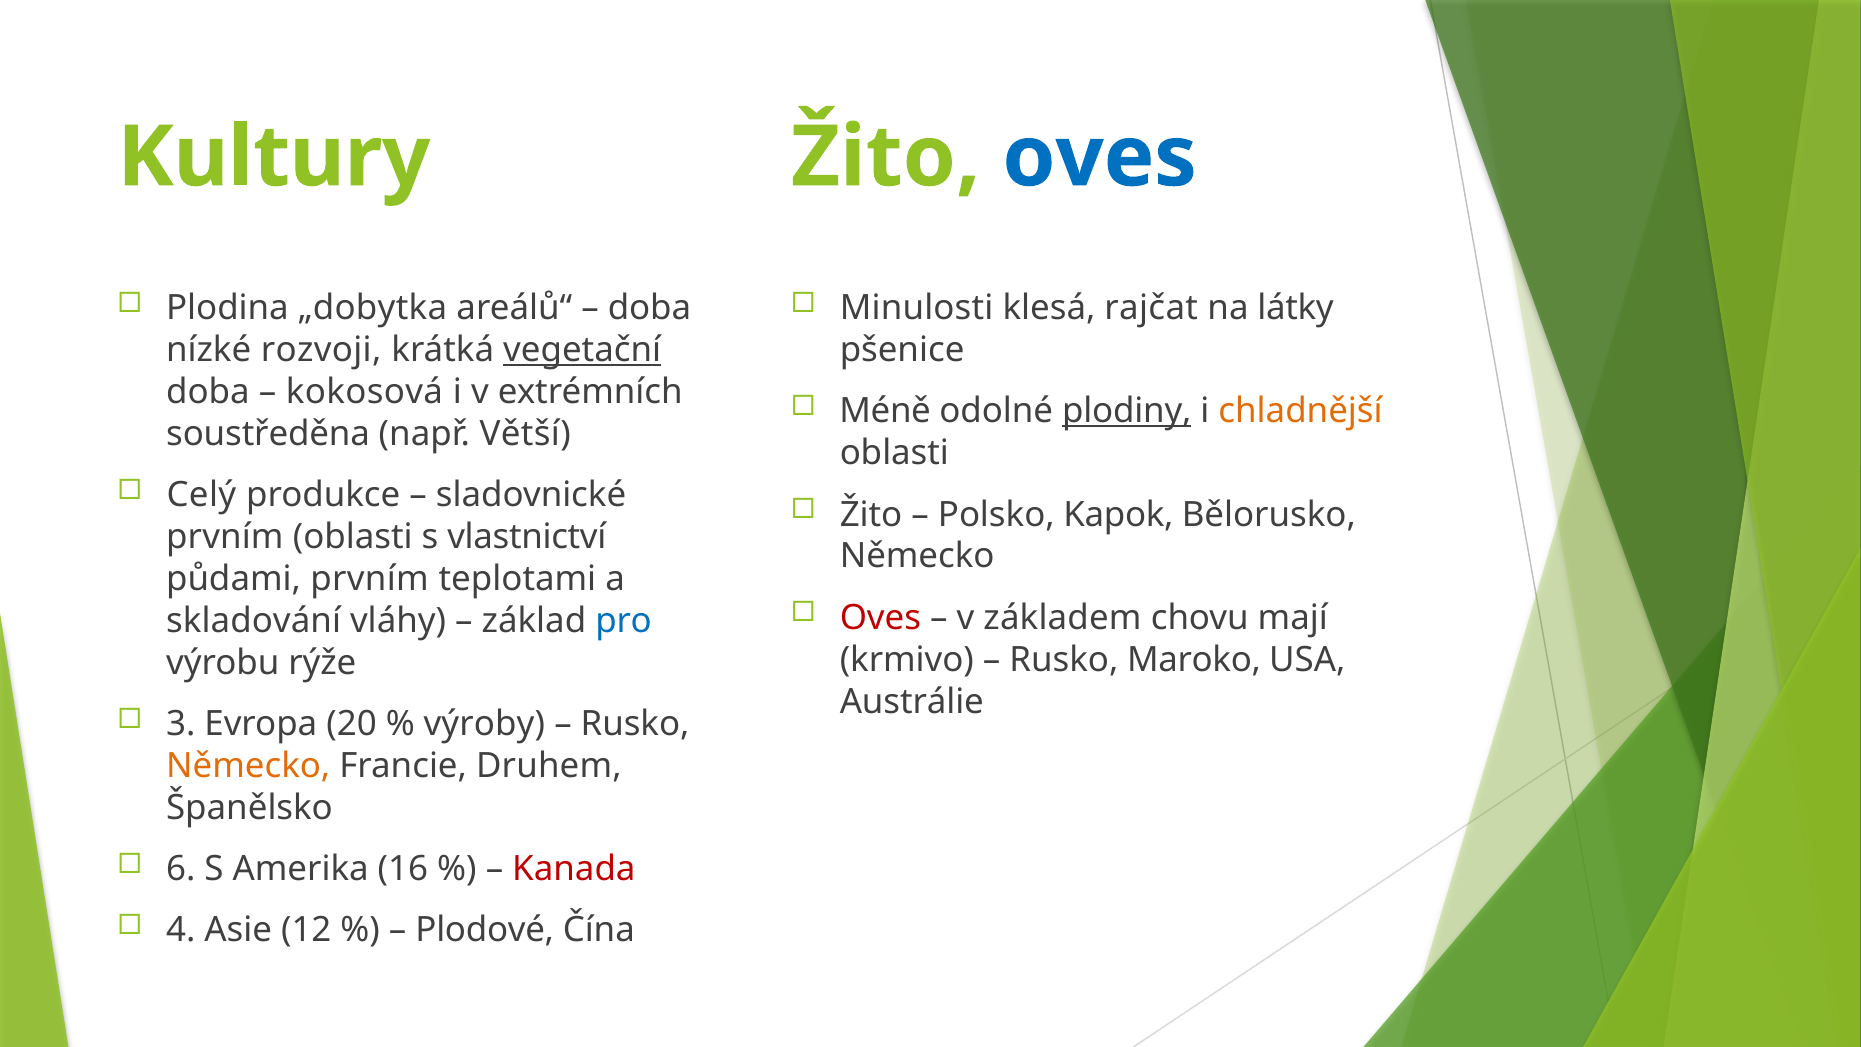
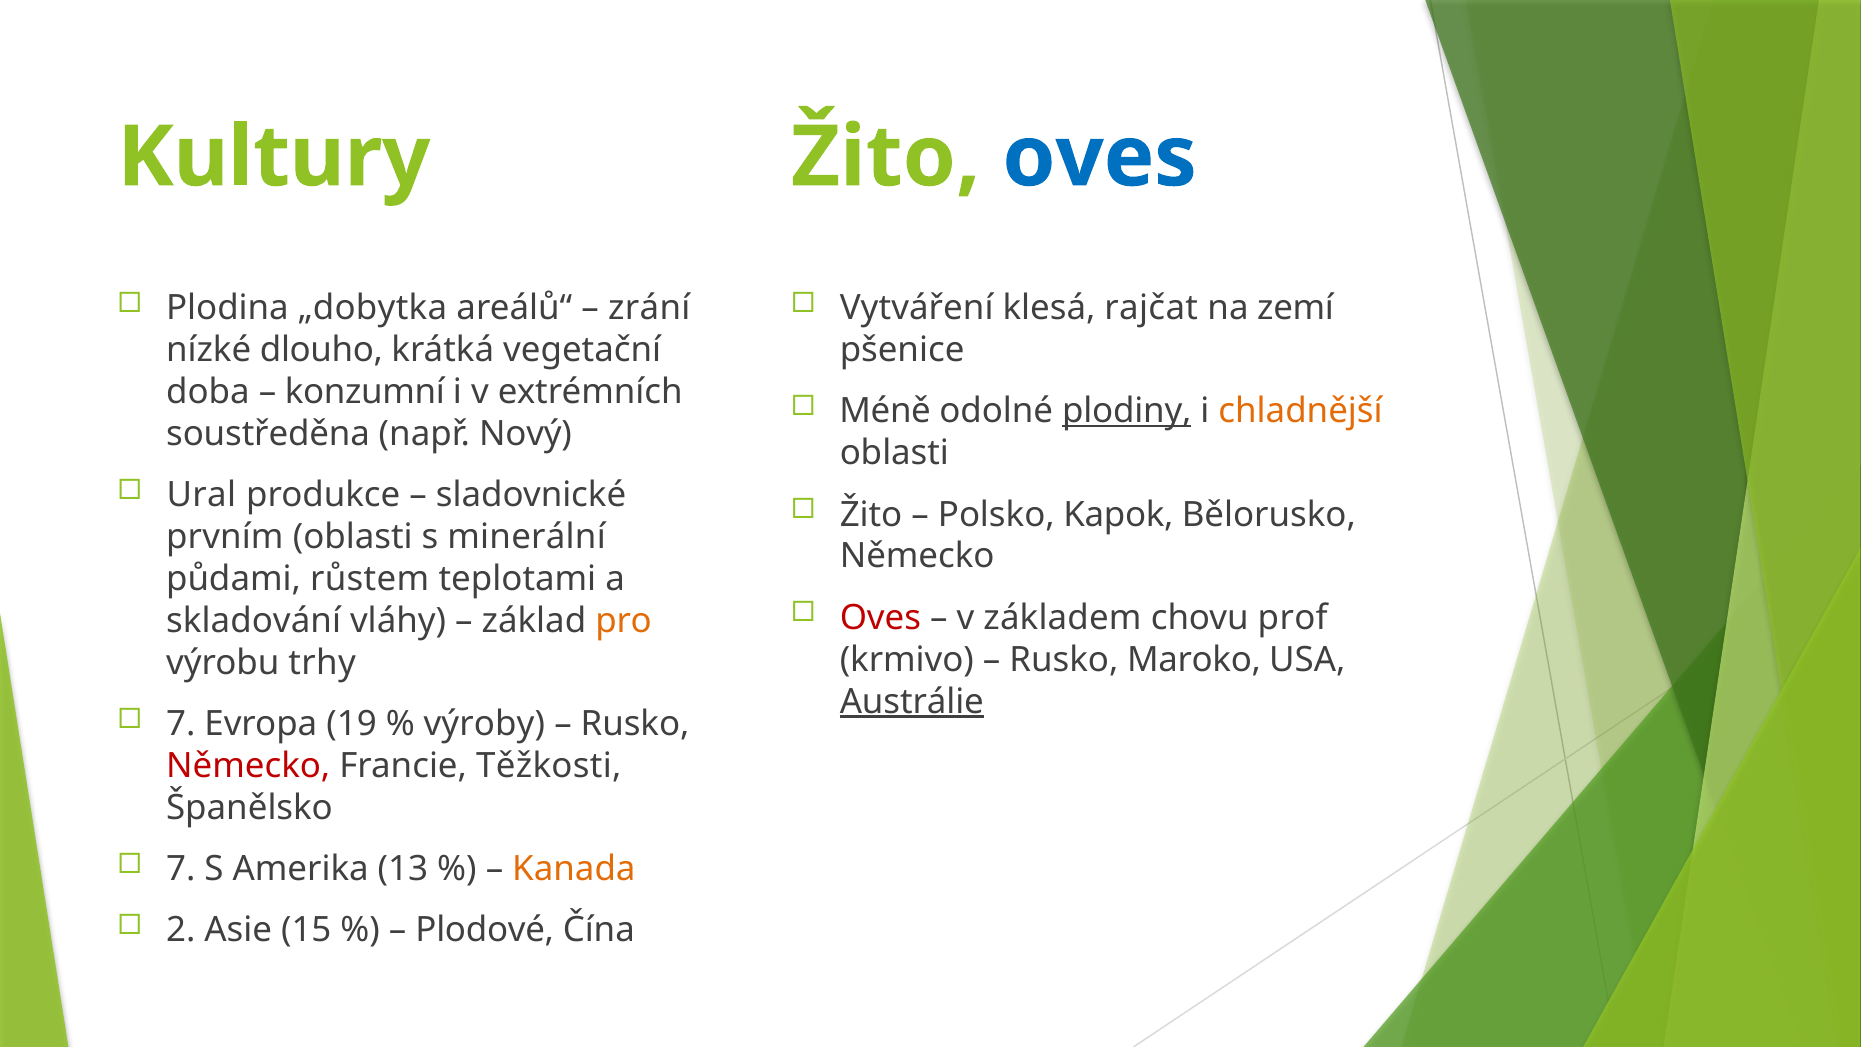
doba: doba -> zrání (649, 308)
Minulosti: Minulosti -> Vytváření (917, 308)
látky: látky -> zemí (1296, 308)
rozvoji: rozvoji -> dlouho (321, 350)
vegetační underline: present -> none (582, 350)
kokosová: kokosová -> konzumní (365, 392)
Větší: Větší -> Nový (526, 434)
Celý: Celý -> Ural (201, 495)
vlastnictví: vlastnictví -> minerální (527, 537)
půdami prvním: prvním -> růstem (370, 579)
mají: mají -> prof (1293, 618)
pro colour: blue -> orange (624, 621)
rýže: rýže -> trhy (322, 663)
Austrálie underline: none -> present (912, 701)
3: 3 -> 7 (181, 724)
20: 20 -> 19 (352, 724)
Německo colour: orange -> red (248, 766)
Druhem: Druhem -> Těžkosti (549, 766)
6: 6 -> 7 (181, 869)
16: 16 -> 13 (403, 869)
Kanada colour: red -> orange (574, 869)
4: 4 -> 2 (181, 930)
12: 12 -> 15 (306, 930)
